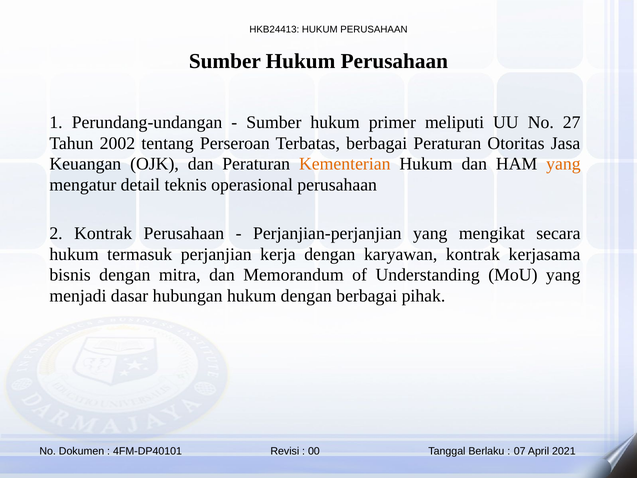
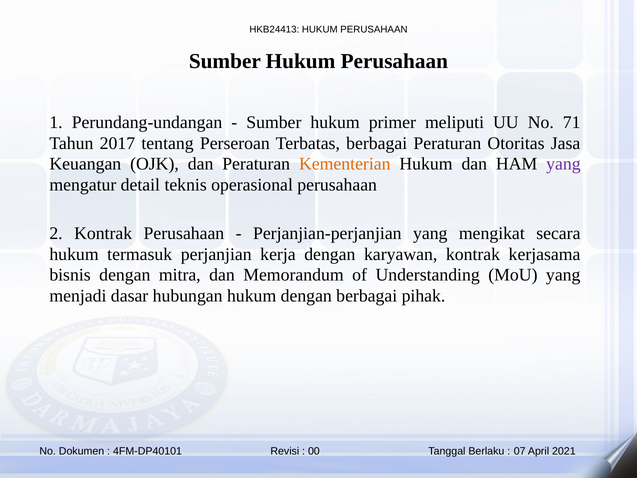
27: 27 -> 71 (572, 122)
2002: 2002 -> 2017 (117, 143)
yang colour: orange -> purple (563, 164)
